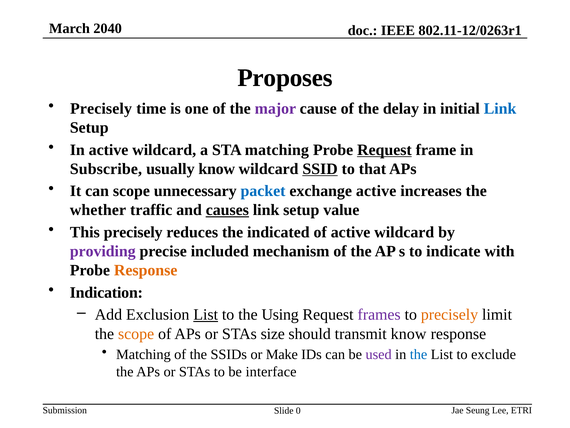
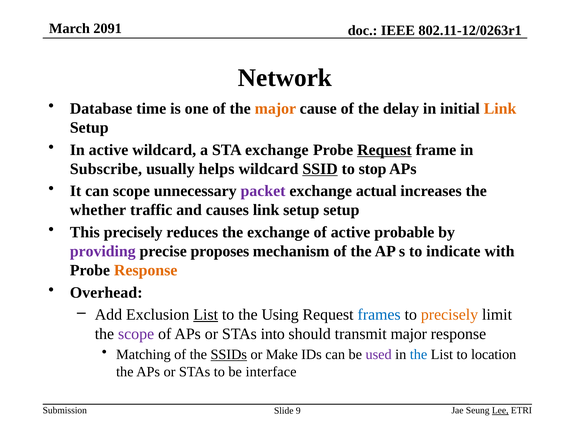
2040: 2040 -> 2091 (108, 28)
Proposes: Proposes -> Network (285, 78)
Precisely: Precisely -> Database (101, 108)
major colour: purple -> orange (275, 108)
Link colour: blue -> orange (500, 108)
STA matching: matching -> exchange (277, 150)
usually know: know -> helps (217, 169)
that: that -> stop (373, 169)
packet colour: blue -> purple (263, 191)
exchange active: active -> actual (376, 191)
causes underline: present -> none (227, 210)
setup value: value -> setup (341, 210)
the indicated: indicated -> exchange (278, 232)
of active wildcard: wildcard -> probable (404, 232)
included: included -> proposes (220, 251)
Indication: Indication -> Overhead (106, 292)
frames colour: purple -> blue (379, 314)
scope colour: orange -> purple (136, 333)
size: size -> into (273, 333)
transmit know: know -> major (409, 333)
SSIDs underline: none -> present (229, 354)
exclude: exclude -> location (494, 354)
Lee underline: none -> present (500, 410)
0: 0 -> 9 (298, 410)
